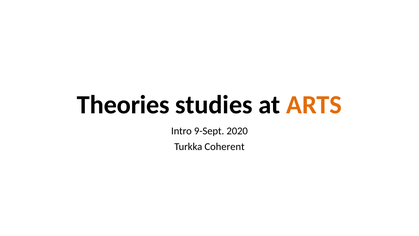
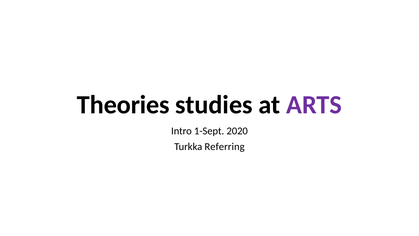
ARTS colour: orange -> purple (314, 105)
9-Sept: 9-Sept -> 1-Sept (209, 131)
Coherent: Coherent -> Referring (225, 147)
